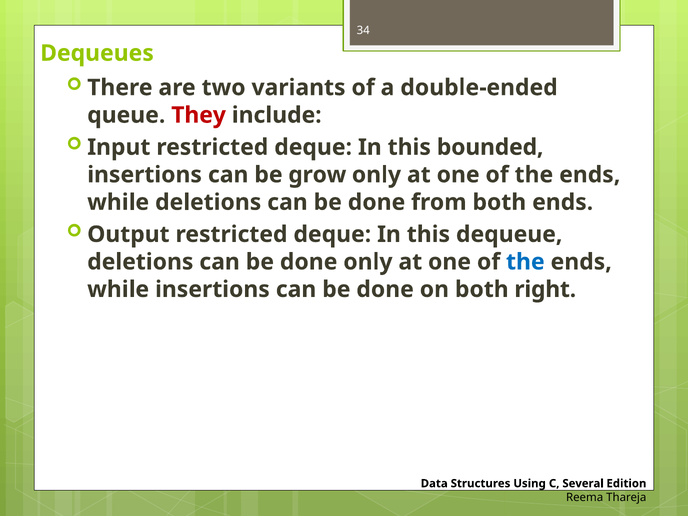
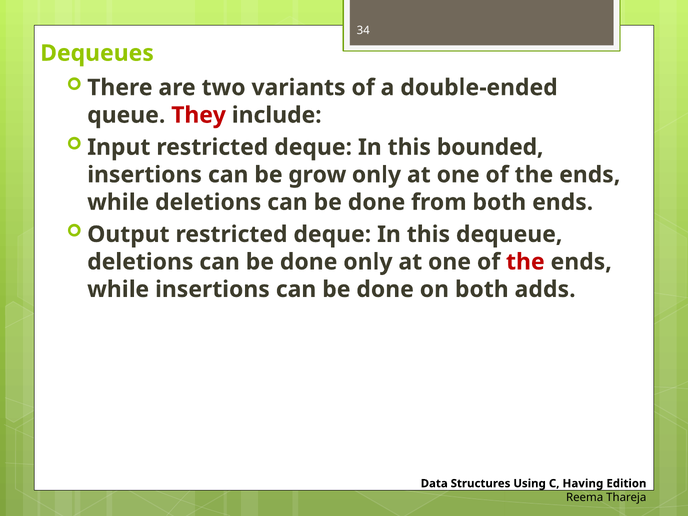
the colour: blue -> red (525, 262)
right: right -> adds (545, 289)
Several: Several -> Having (583, 483)
